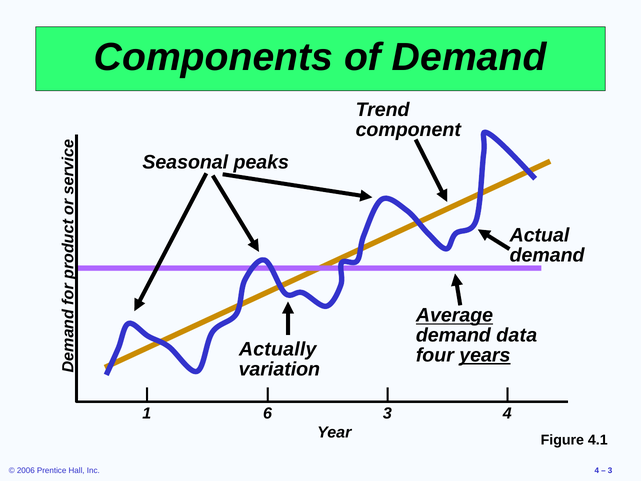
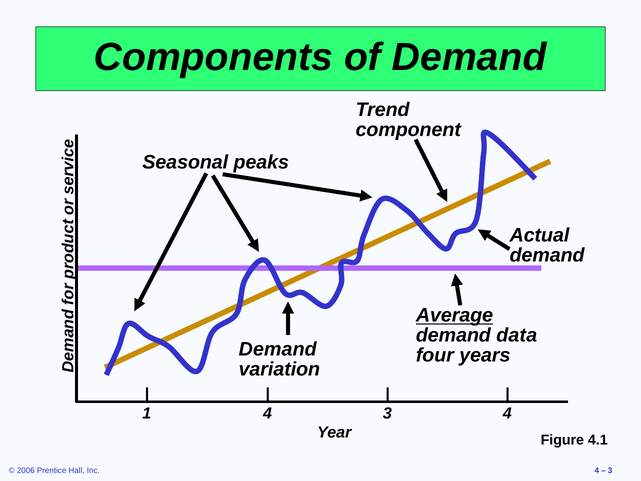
Actually: Actually -> Demand (278, 349)
years underline: present -> none (485, 355)
1 6: 6 -> 4 (268, 413)
